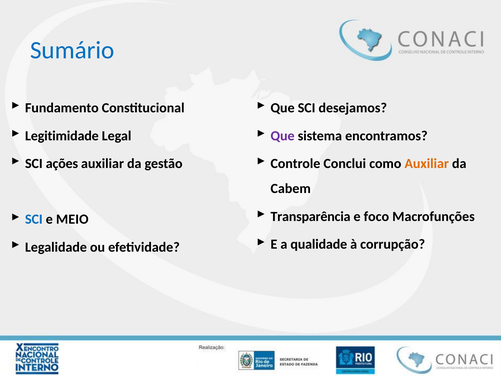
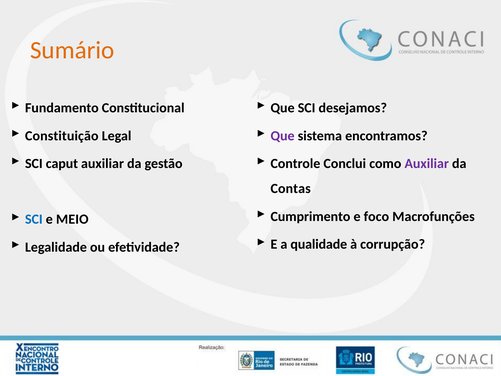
Sumário colour: blue -> orange (72, 50)
Legitimidade: Legitimidade -> Constituição (62, 136)
ações: ações -> caput (62, 164)
Auxiliar colour: orange -> purple (427, 164)
Cabem: Cabem -> Contas (291, 189)
Transparência: Transparência -> Cumprimento (310, 216)
